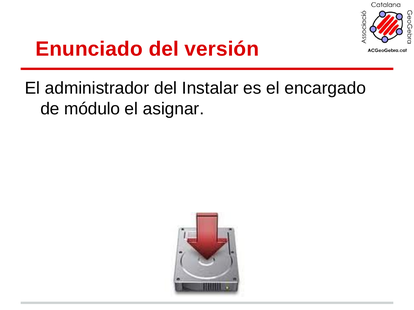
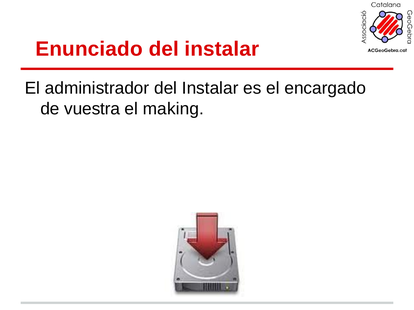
versión: versión -> instalar (222, 49)
módulo: módulo -> vuestra (92, 109)
asignar: asignar -> making (173, 109)
